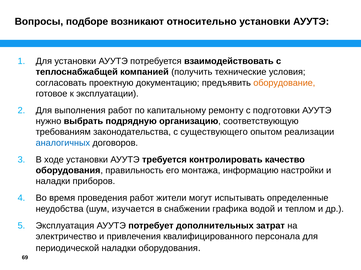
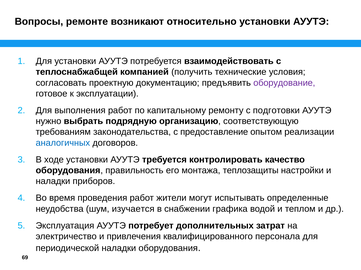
подборе: подборе -> ремонте (87, 22)
оборудование colour: orange -> purple (284, 83)
существующего: существующего -> предоставление (214, 132)
информацию: информацию -> теплозащиты (251, 171)
